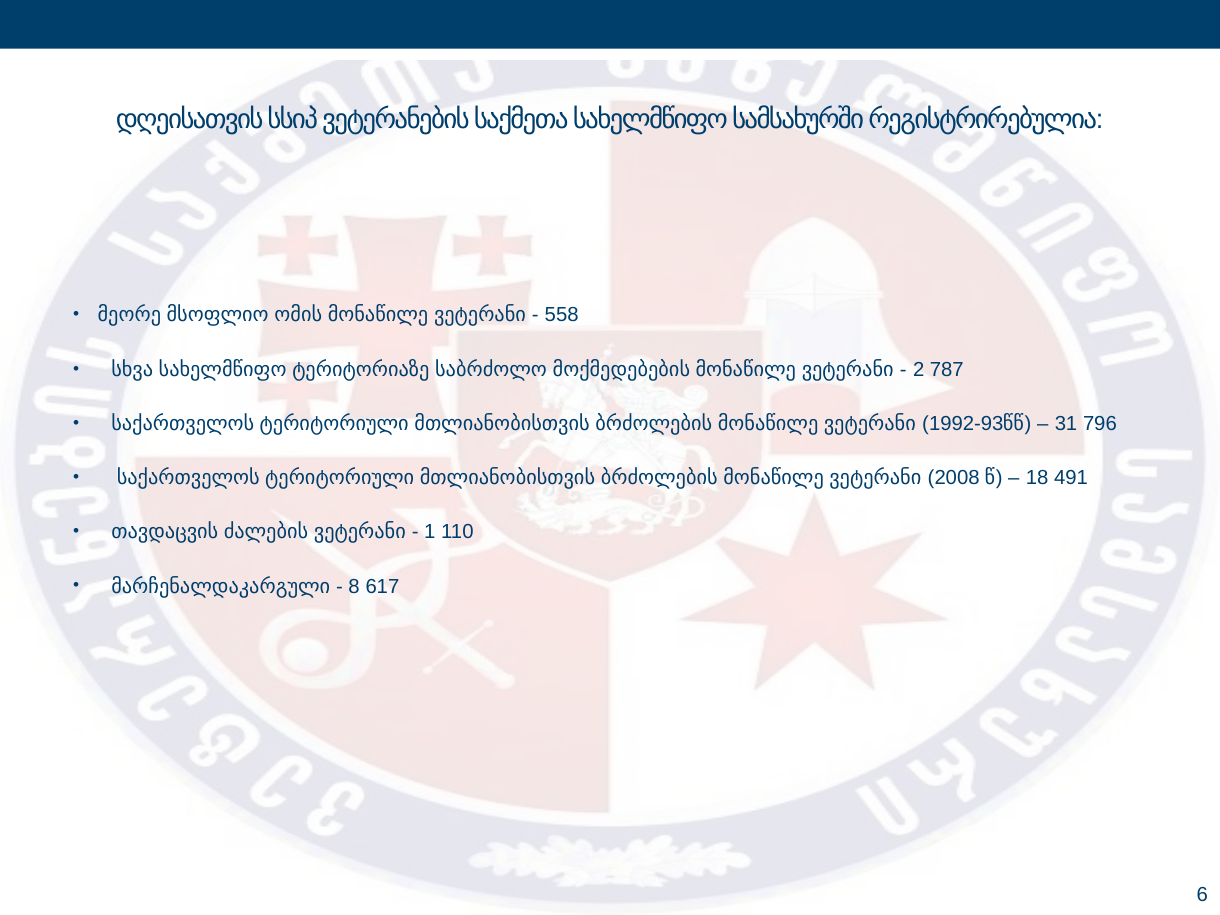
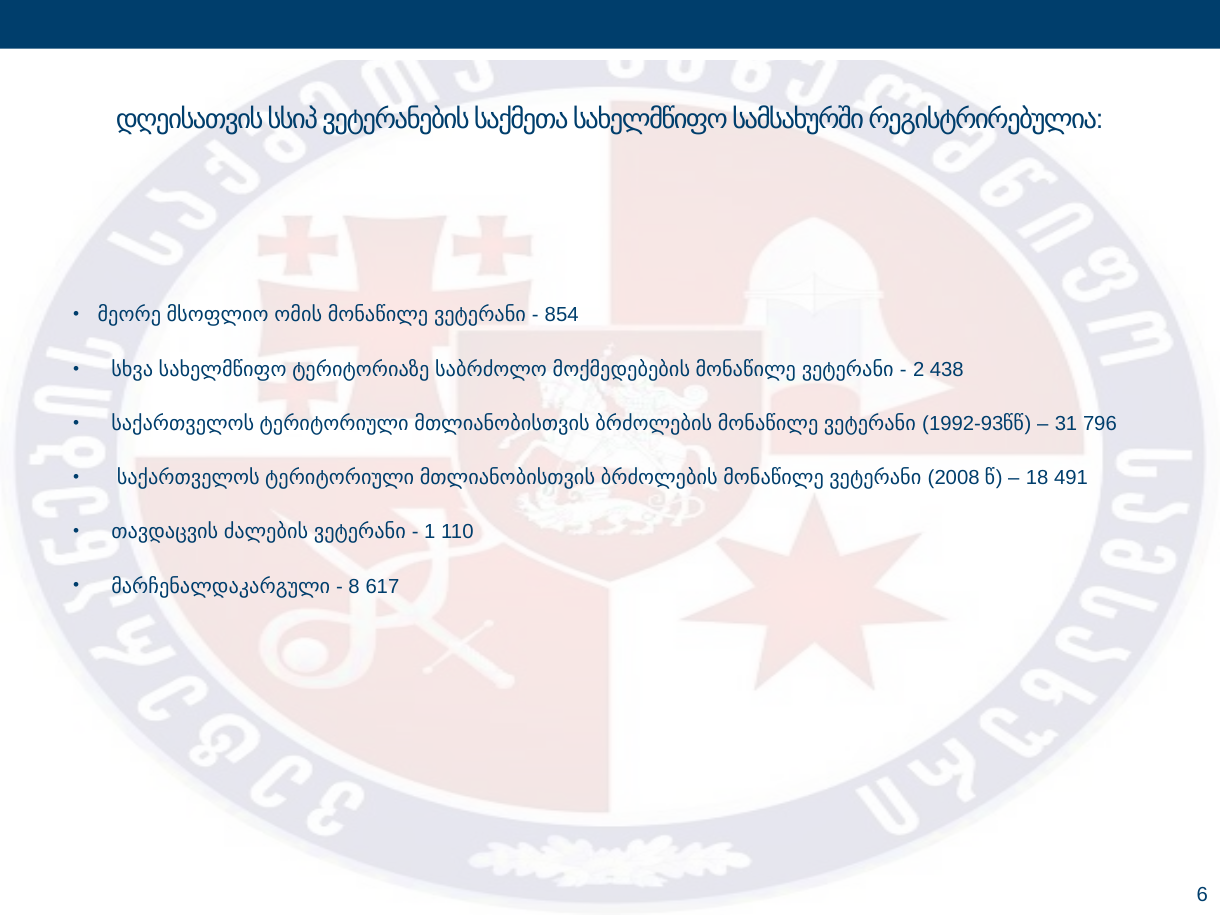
558: 558 -> 854 (562, 315)
787: 787 -> 438 (947, 369)
